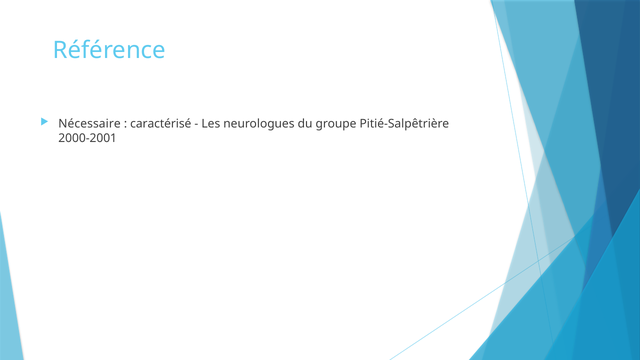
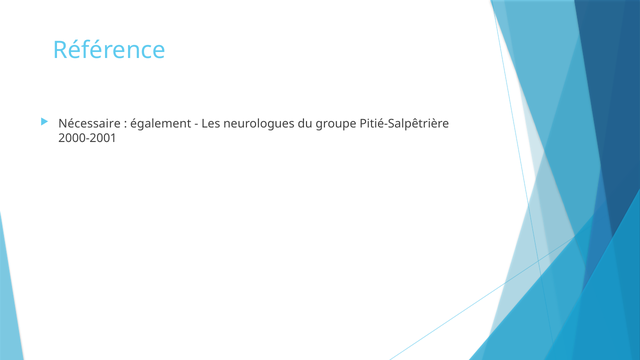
caractérisé: caractérisé -> également (161, 124)
